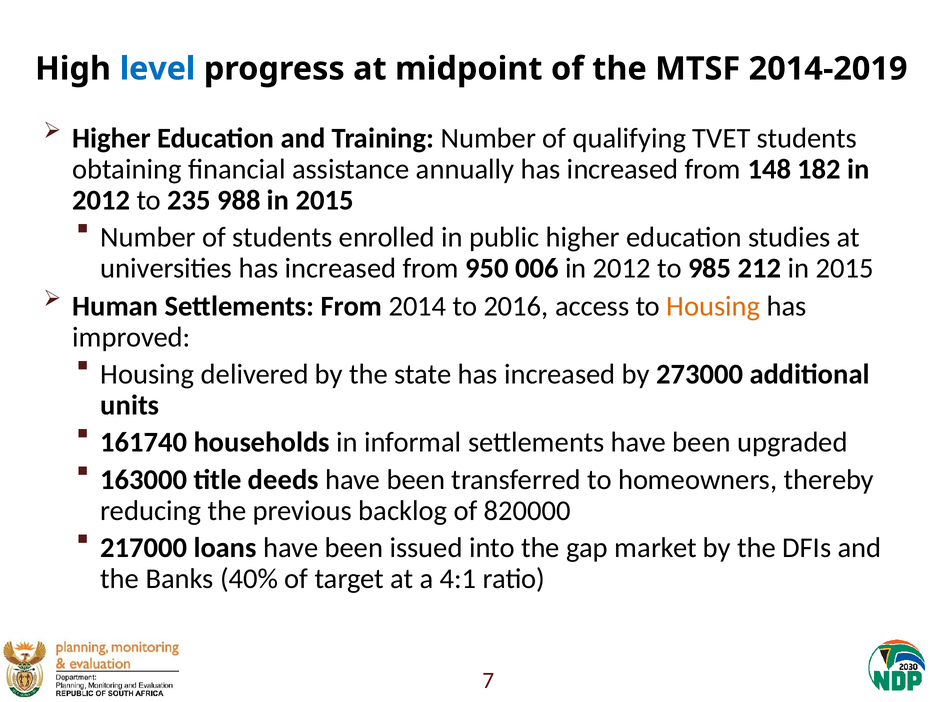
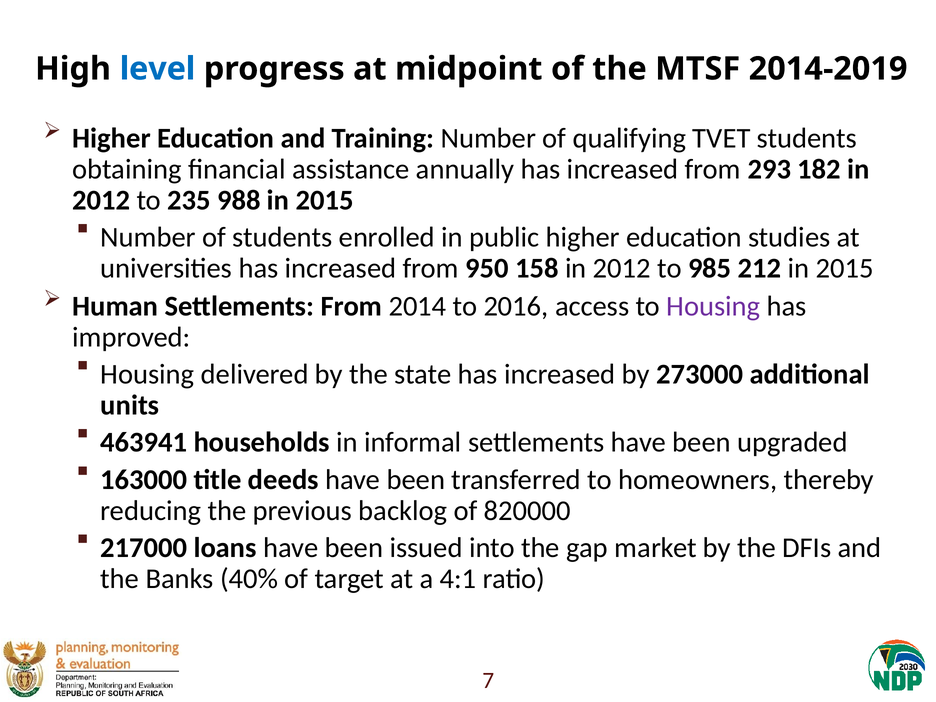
148: 148 -> 293 (769, 169)
006: 006 -> 158 (537, 268)
Housing colour: orange -> purple (713, 306)
161740: 161740 -> 463941 (144, 443)
